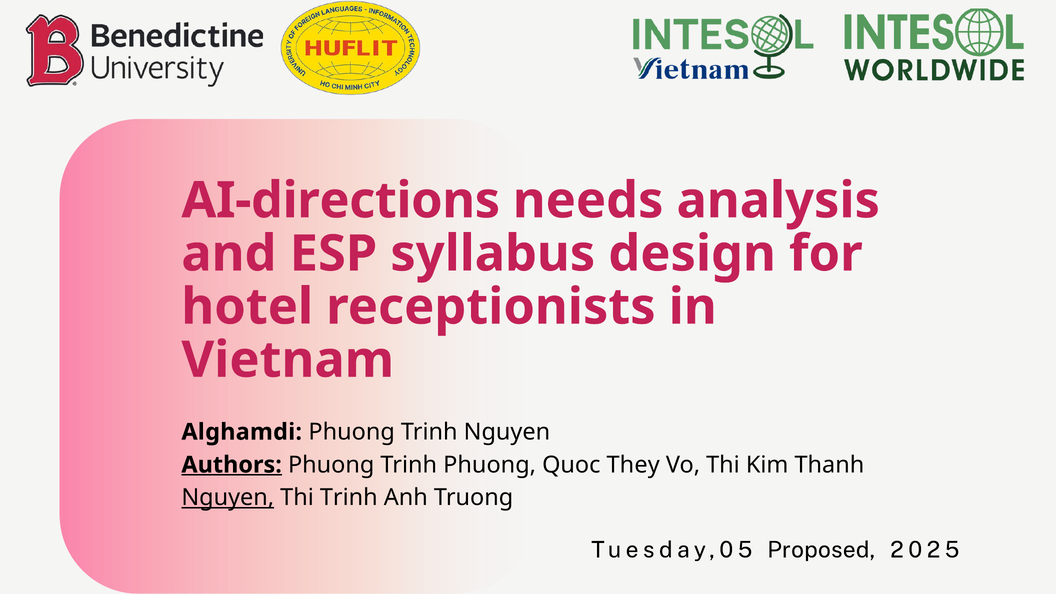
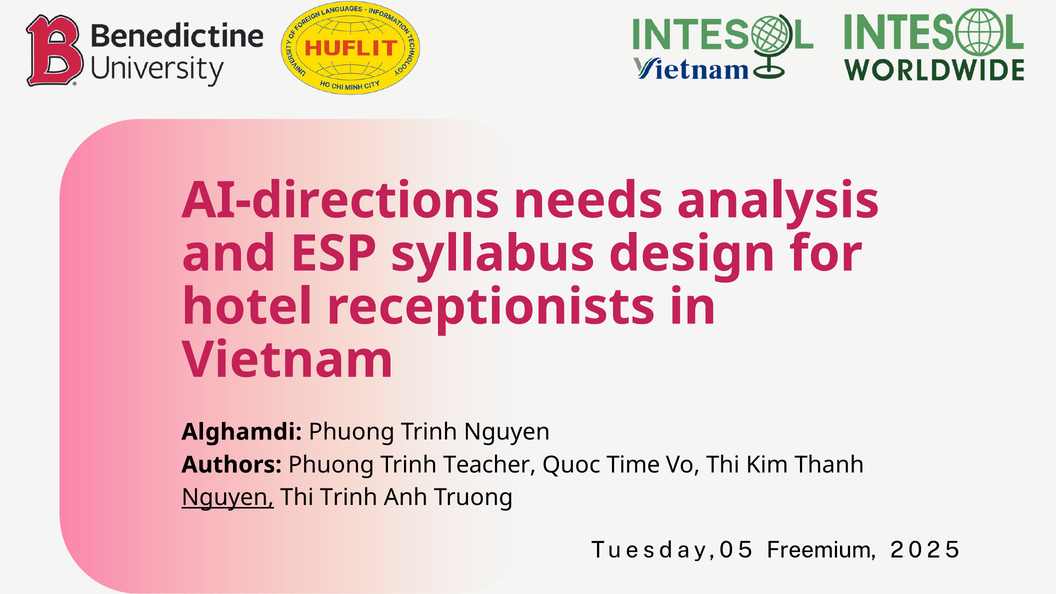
Authors underline: present -> none (232, 465)
Trinh Phuong: Phuong -> Teacher (490, 465)
They: They -> Time (633, 465)
Proposed: Proposed -> Freemium (821, 550)
